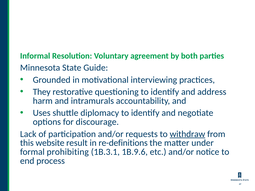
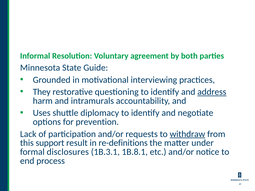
address underline: none -> present (212, 92)
discourage: discourage -> prevention (97, 122)
website: website -> support (50, 143)
prohibiting: prohibiting -> disclosures (68, 152)
1B.9.6: 1B.9.6 -> 1B.8.1 (135, 152)
